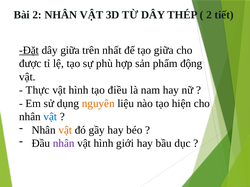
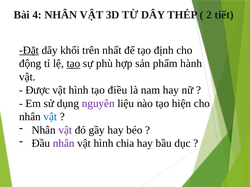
Bài 2: 2 -> 4 (37, 15)
dây giữa: giữa -> khối (70, 50)
tạo giữa: giữa -> định (164, 50)
được: được -> động (30, 64)
tạo underline: none -> present (73, 64)
động: động -> hành (191, 64)
Thực: Thực -> Được (38, 90)
nguyên colour: orange -> purple (98, 104)
vật colour: orange -> purple (65, 130)
giới: giới -> chia (125, 144)
